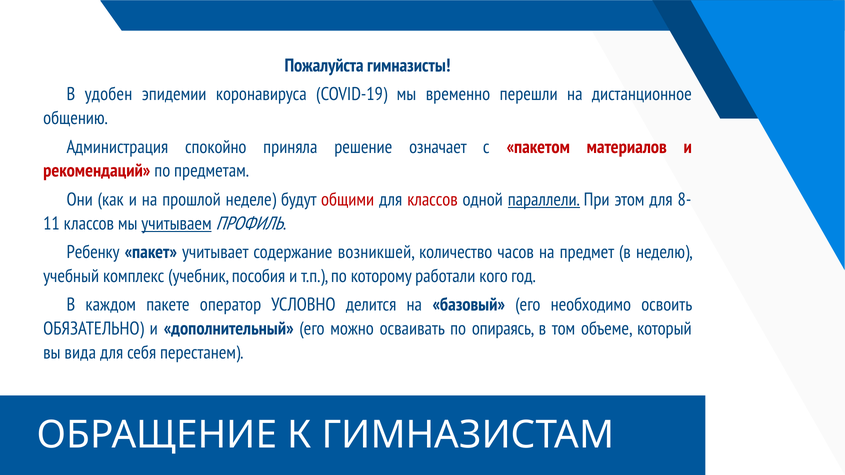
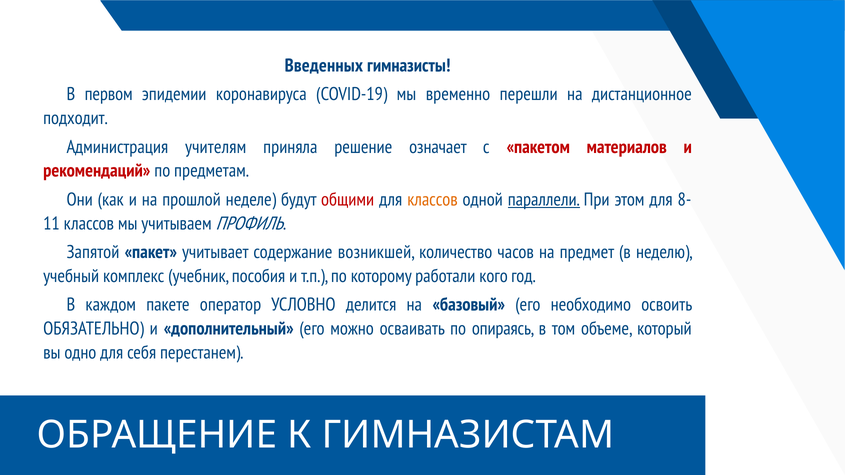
Пожалуйста: Пожалуйста -> Введенных (324, 66)
удобен: удобен -> первом (109, 94)
общению: общению -> подходит (76, 118)
спокойно: спокойно -> учителям (216, 147)
классов colour: red -> orange (432, 200)
учитываем underline: present -> none (177, 224)
Ребенку: Ребенку -> Запятой (93, 252)
вида: вида -> одно (80, 353)
